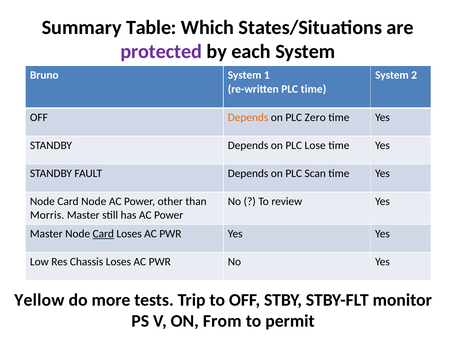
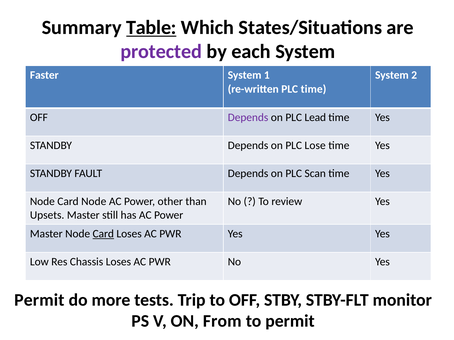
Table underline: none -> present (151, 28)
Bruno: Bruno -> Faster (44, 75)
Depends colour: orange -> purple (248, 118)
Zero: Zero -> Lead (315, 118)
Morris: Morris -> Upsets (47, 216)
Yellow: Yellow -> Permit (39, 300)
